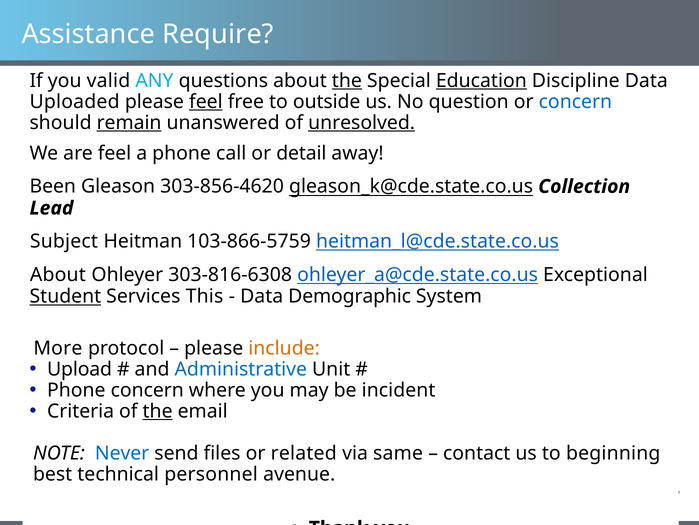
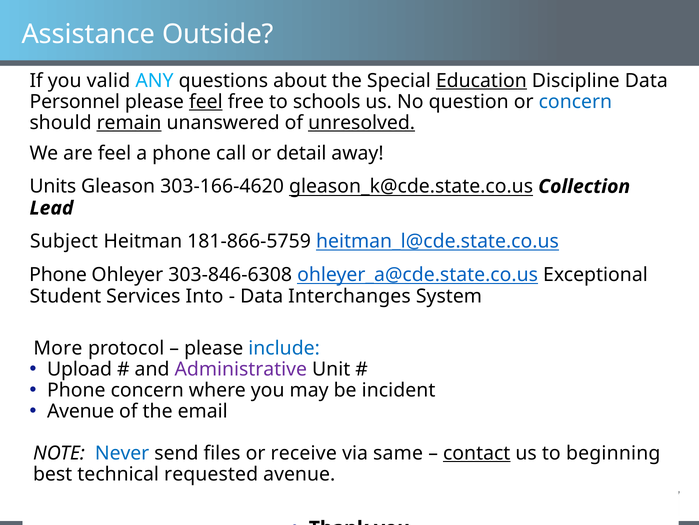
Require: Require -> Outside (218, 34)
the underline: present -> none (347, 81)
Uploaded: Uploaded -> Personnel (75, 102)
outside: outside -> schools (327, 102)
Been: Been -> Units (53, 186)
303-856-4620: 303-856-4620 -> 303-166-4620 (222, 186)
103-866-5759: 103-866-5759 -> 181-866-5759 (249, 241)
About: About -> Phone (58, 274)
303-816-6308: 303-816-6308 -> 303-846-6308 (230, 274)
Student underline: present -> none (65, 296)
This: This -> Into (205, 296)
Demographic: Demographic -> Interchanges (349, 296)
include colour: orange -> blue (284, 348)
Administrative colour: blue -> purple (241, 369)
Criteria: Criteria -> Avenue (81, 411)
the underline: present -> none (158, 411)
related: related -> receive (304, 453)
contact underline: none -> present (477, 453)
personnel: personnel -> requested (211, 474)
